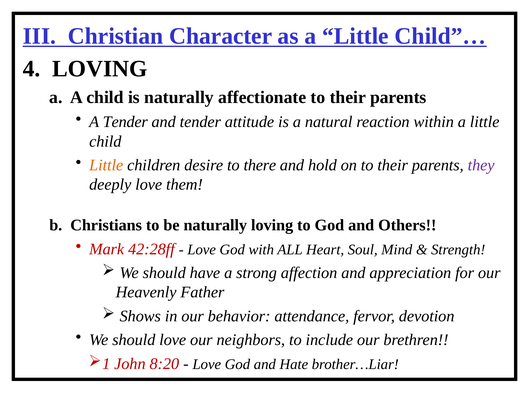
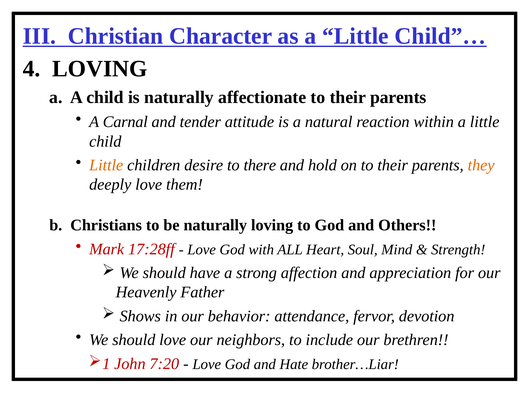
A Tender: Tender -> Carnal (125, 122)
they colour: purple -> orange (481, 165)
42:28ff: 42:28ff -> 17:28ff (151, 249)
8:20: 8:20 -> 7:20 (164, 363)
